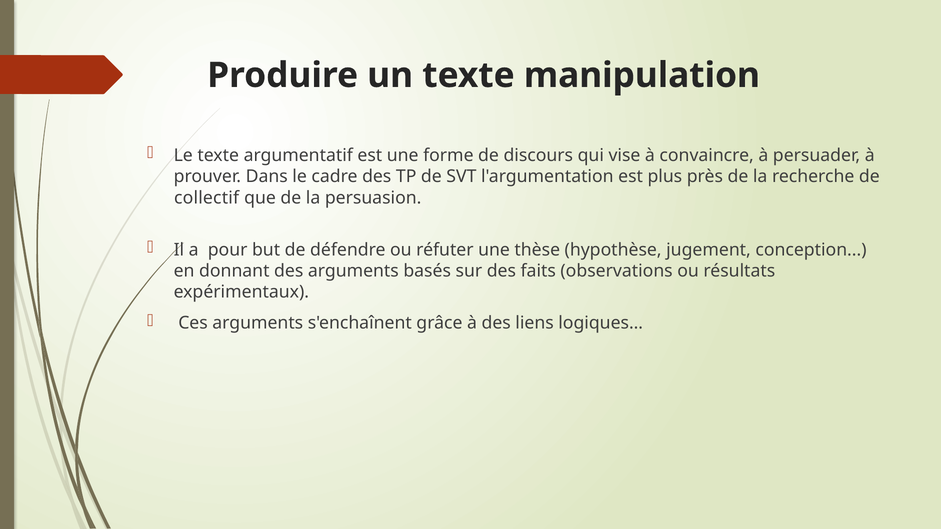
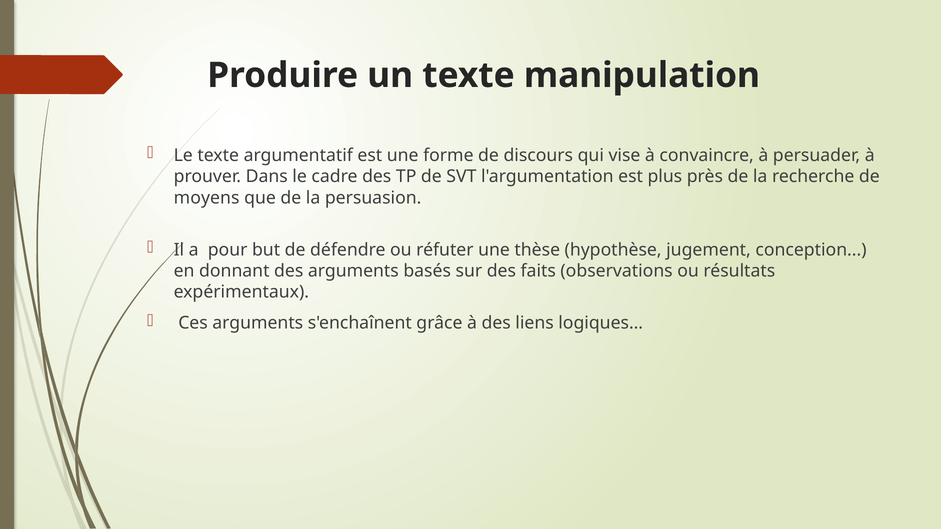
collectif: collectif -> moyens (207, 198)
